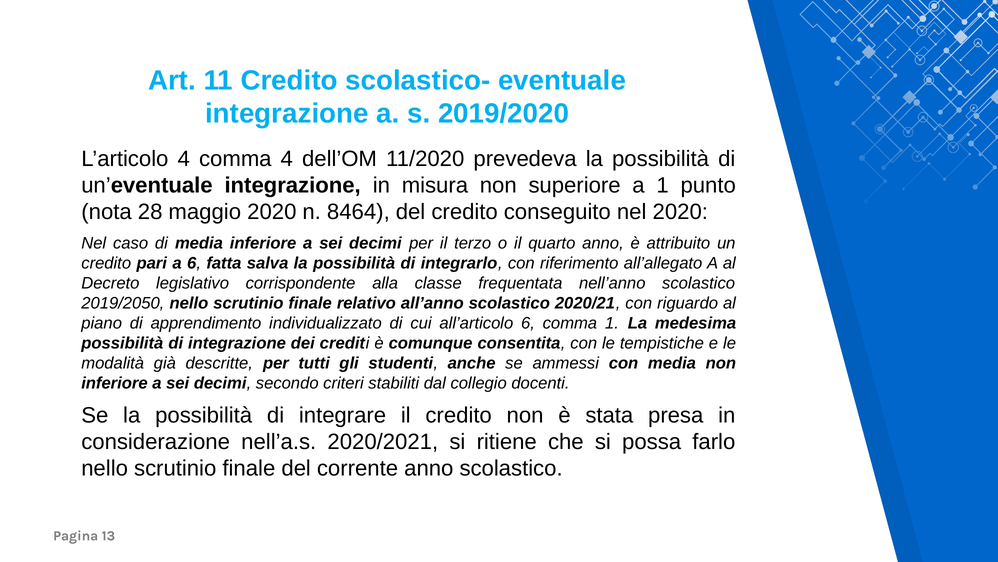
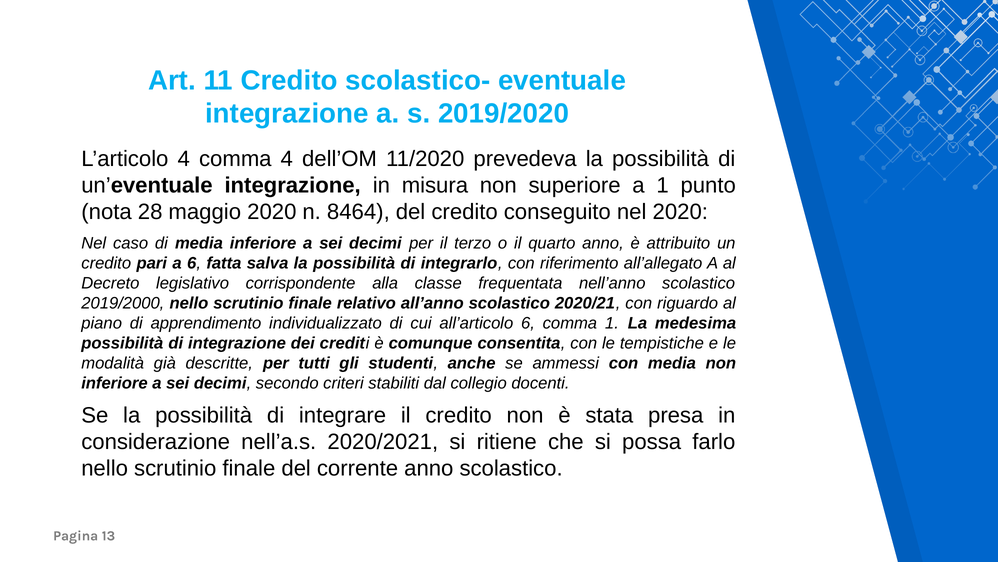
2019/2050: 2019/2050 -> 2019/2000 (123, 303)
